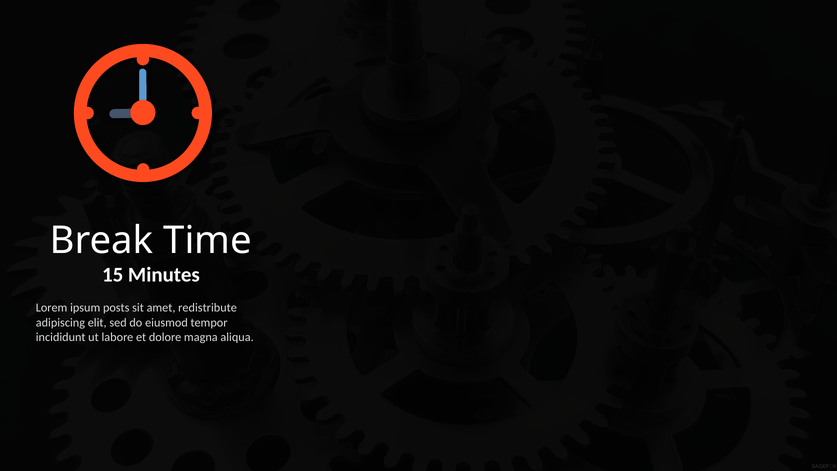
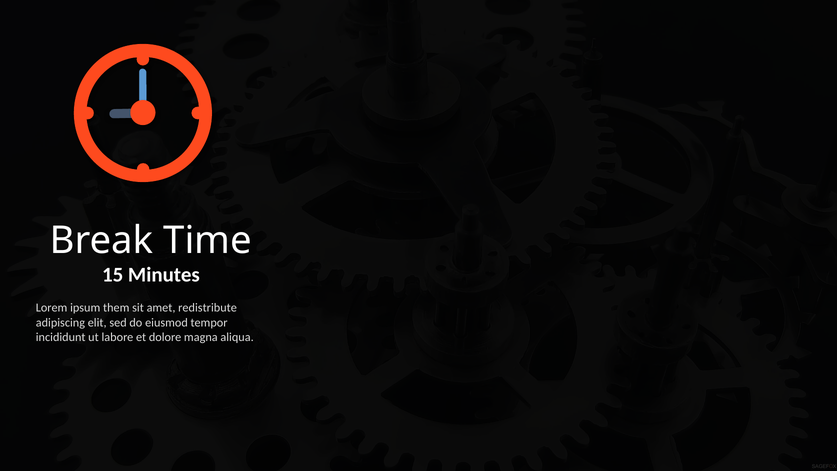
posts: posts -> them (116, 308)
